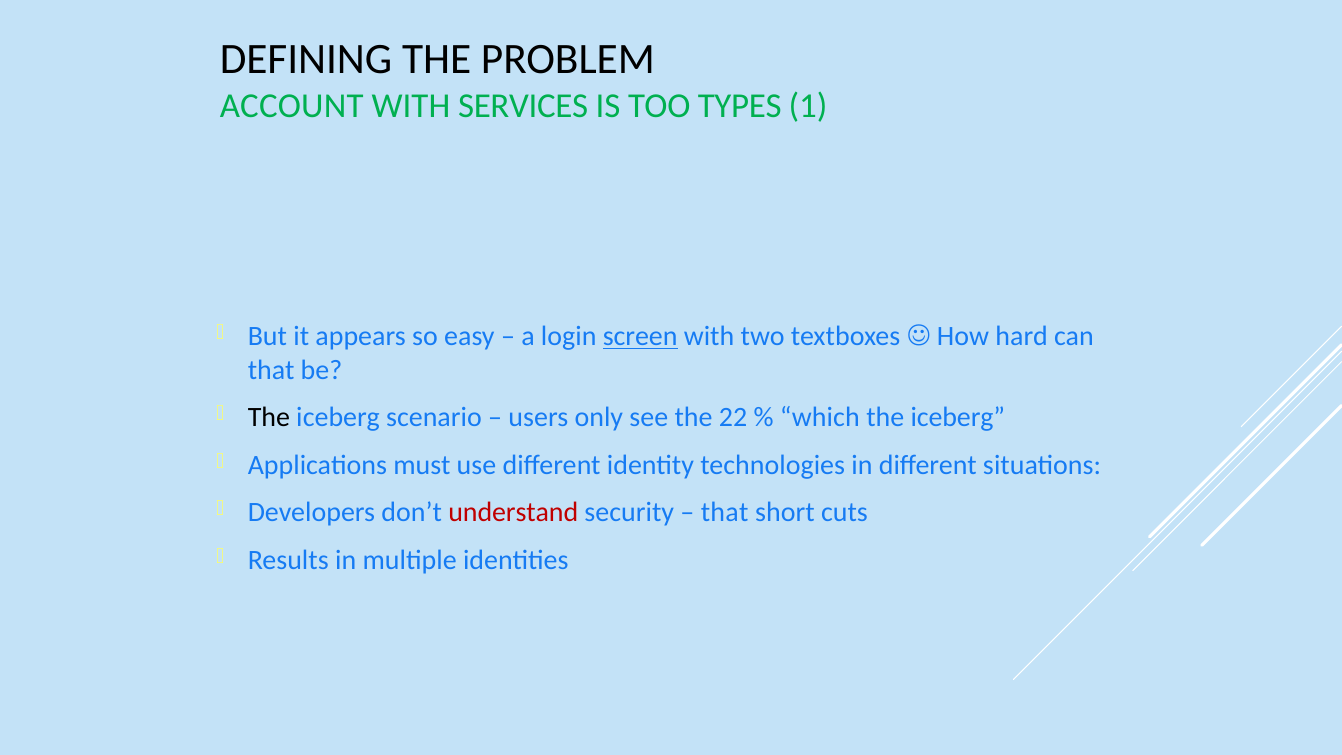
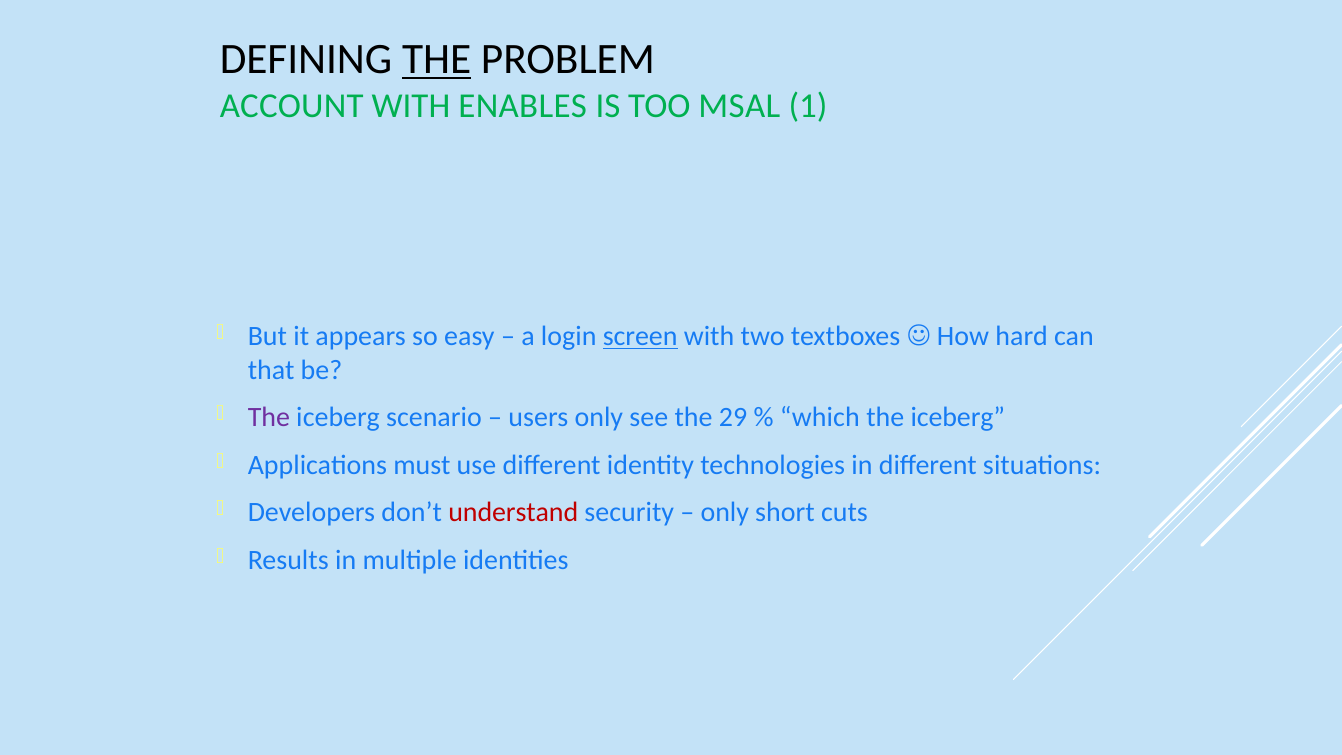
THE underline: none -> present (437, 59)
SERVICES: SERVICES -> ENABLES (523, 106)
TYPES: TYPES -> MSAL (739, 106)
The colour: black -> purple (269, 417)
22: 22 -> 29 (733, 417)
that: that -> only (725, 513)
